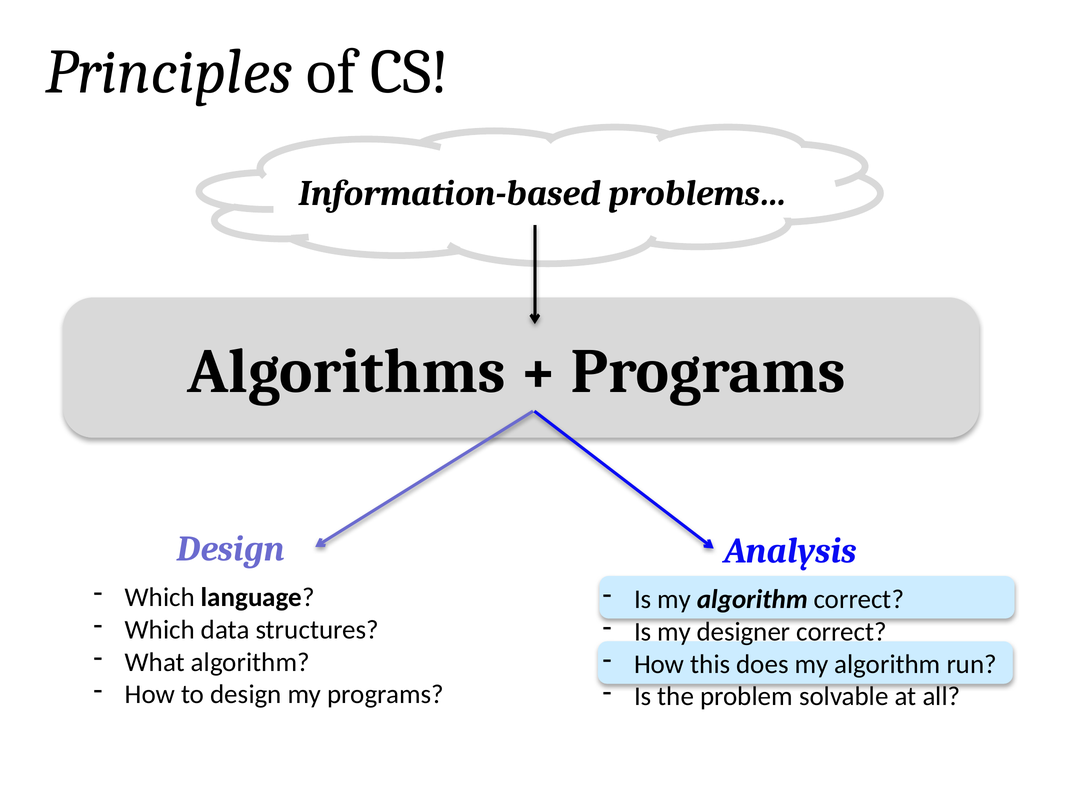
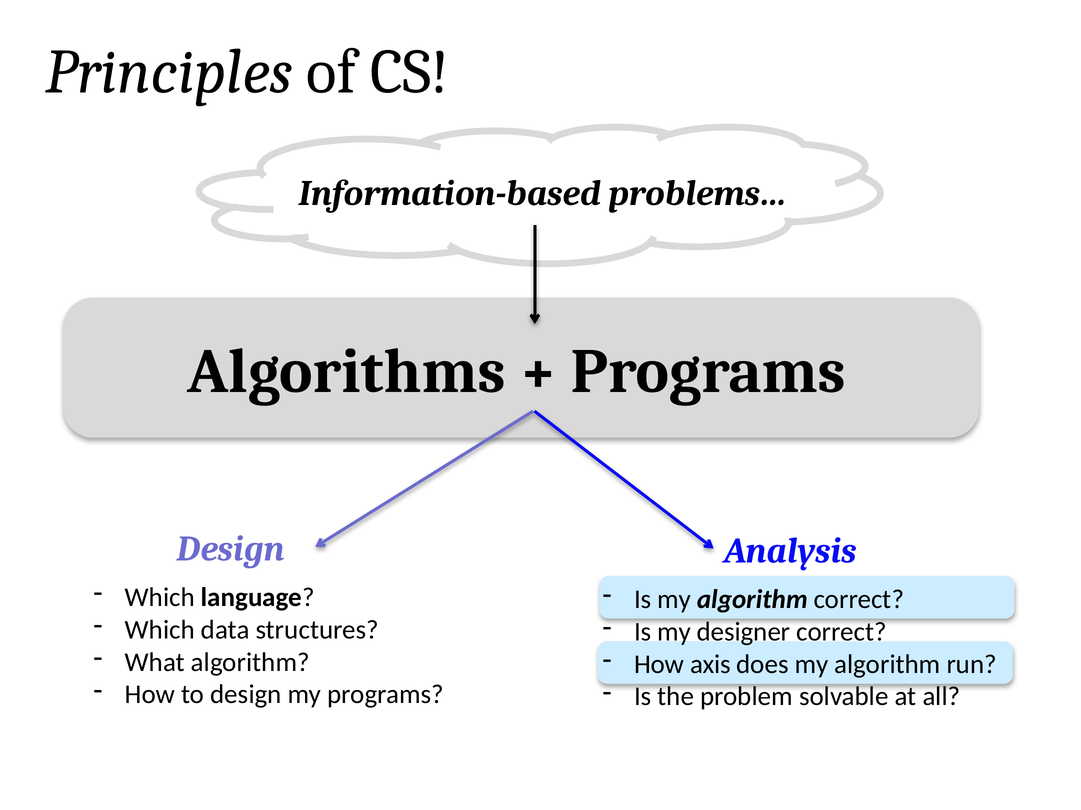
this: this -> axis (710, 665)
